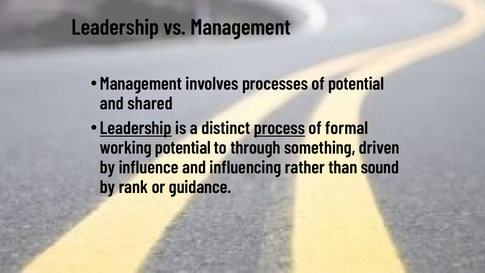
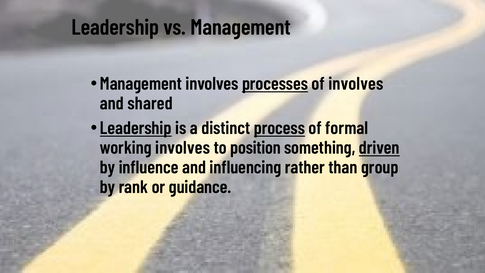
processes underline: none -> present (275, 84)
of potential: potential -> involves (356, 84)
working potential: potential -> involves (183, 148)
through: through -> position (256, 148)
driven underline: none -> present (379, 148)
sound: sound -> group (380, 167)
